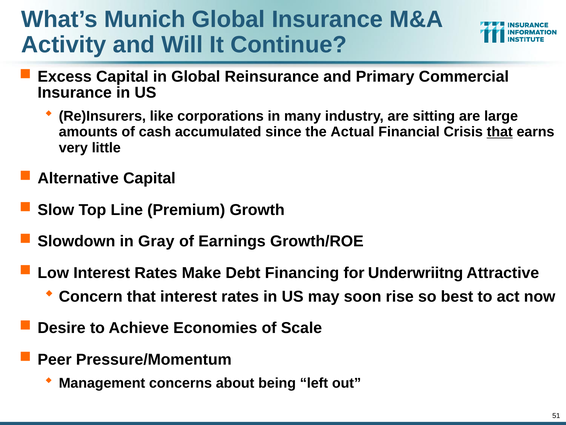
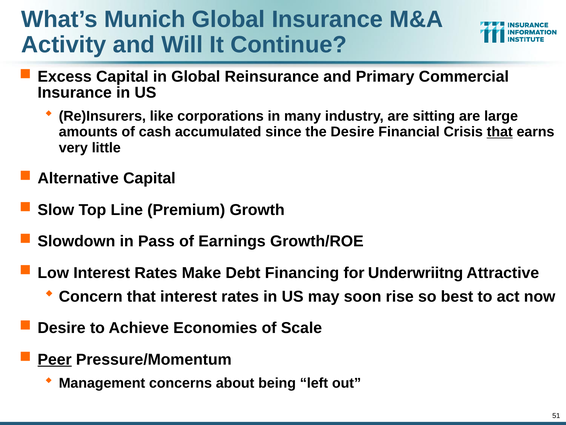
the Actual: Actual -> Desire (352, 132)
Gray: Gray -> Pass (156, 241)
Peer underline: none -> present (55, 359)
